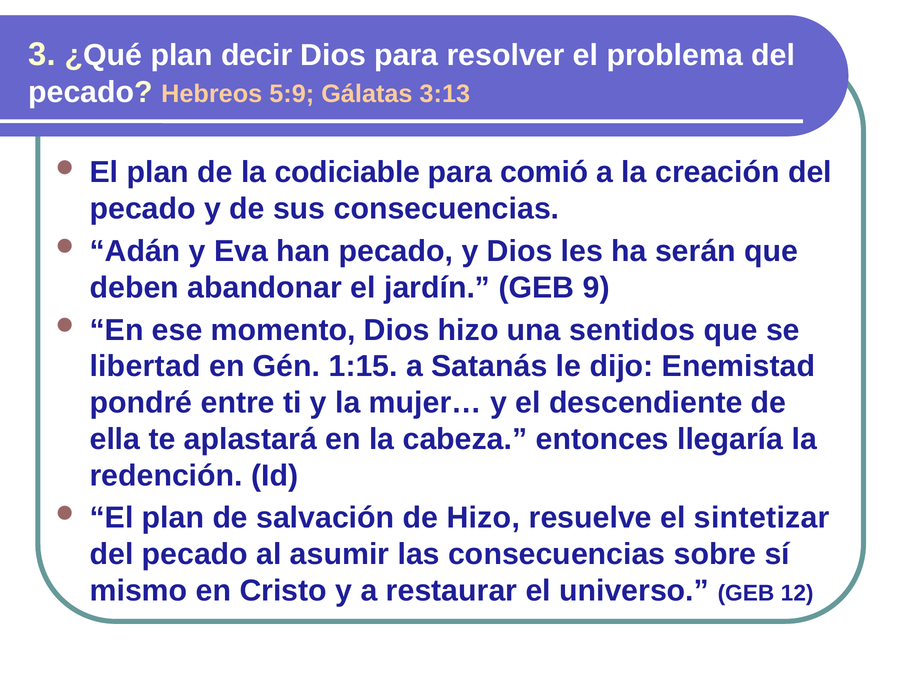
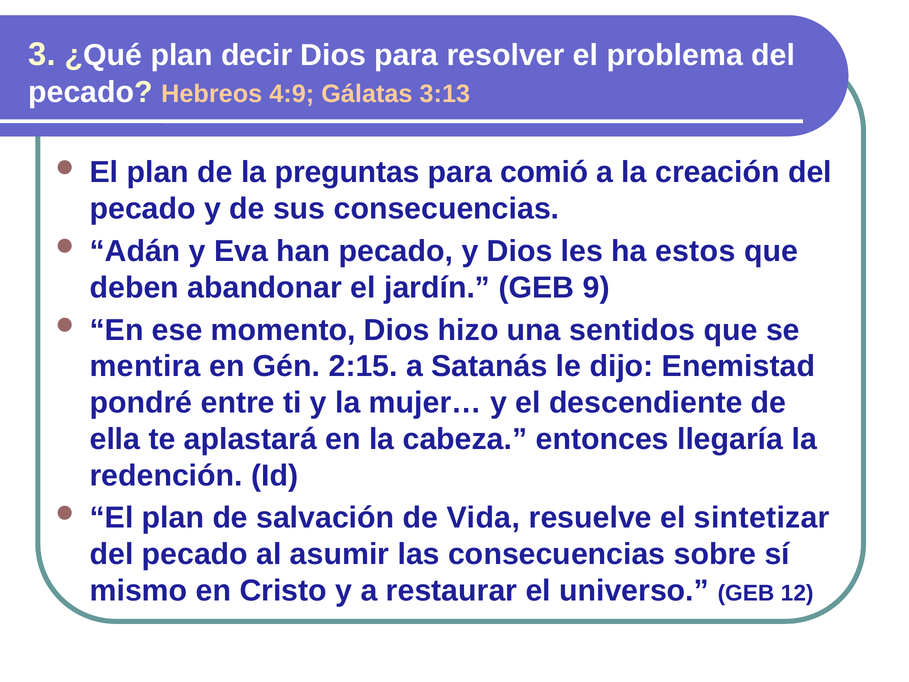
5:9: 5:9 -> 4:9 (292, 94)
codiciable: codiciable -> preguntas (347, 172)
serán: serán -> estos (695, 251)
libertad: libertad -> mentira (145, 366)
1:15: 1:15 -> 2:15 (363, 366)
de Hizo: Hizo -> Vida (483, 518)
